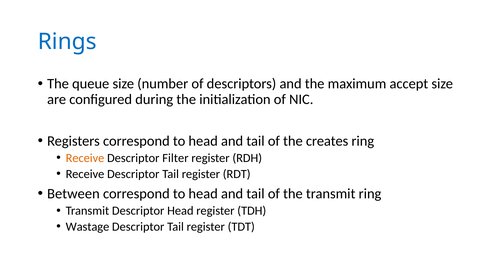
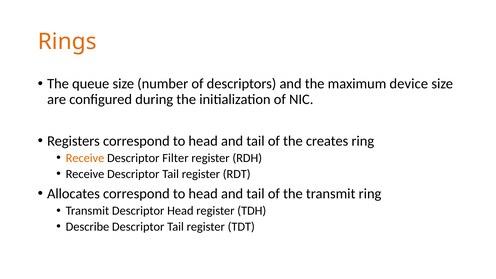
Rings colour: blue -> orange (67, 42)
accept: accept -> device (409, 84)
Between: Between -> Allocates (73, 194)
Wastage: Wastage -> Describe (87, 227)
